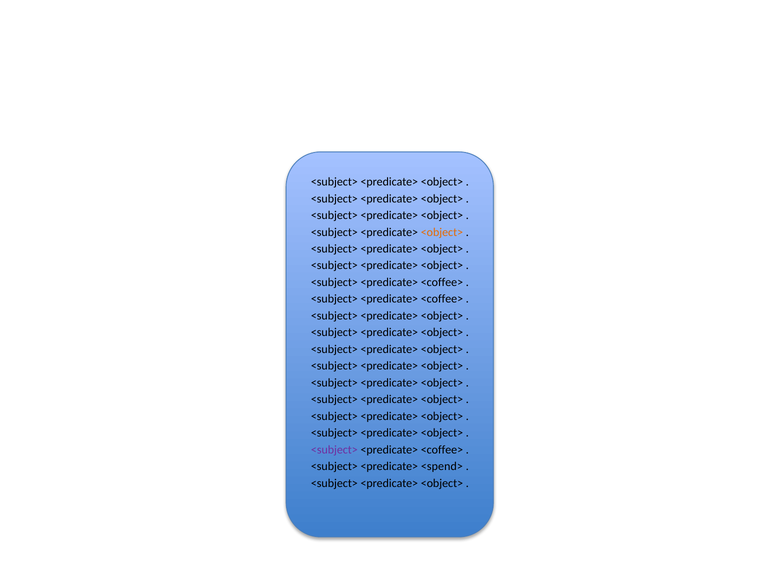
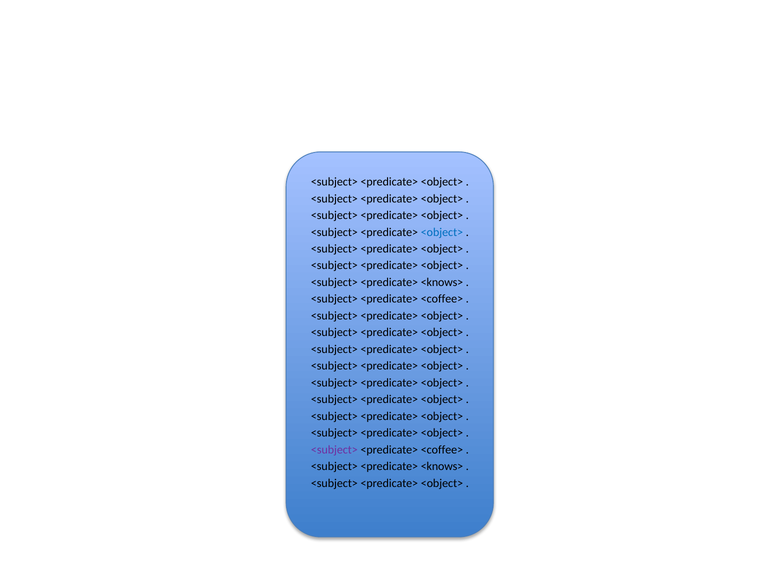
<object> colour: orange -> blue (442, 232)
<coffee>: <coffee> -> <knows> (442, 282)
<spend>: <spend> -> <knows> (442, 466)
